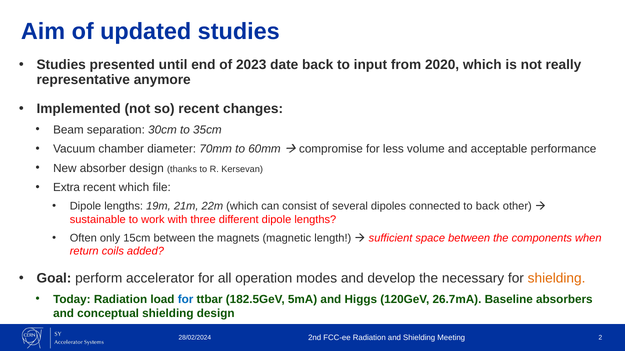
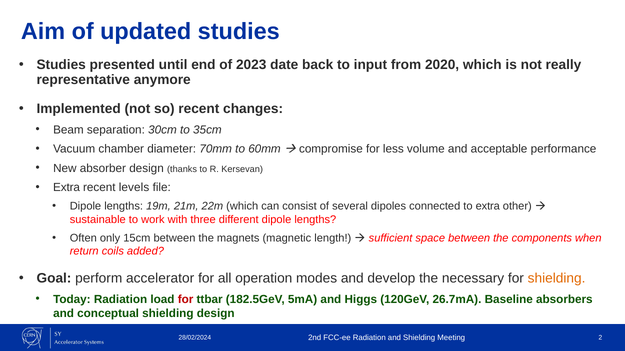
recent which: which -> levels (134, 188)
to back: back -> extra (488, 207)
for colour: blue -> red (186, 300)
